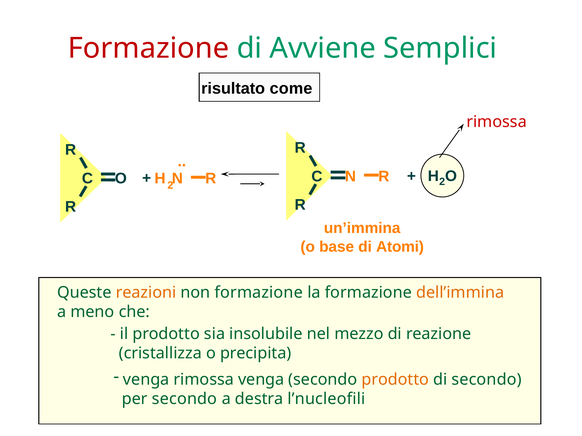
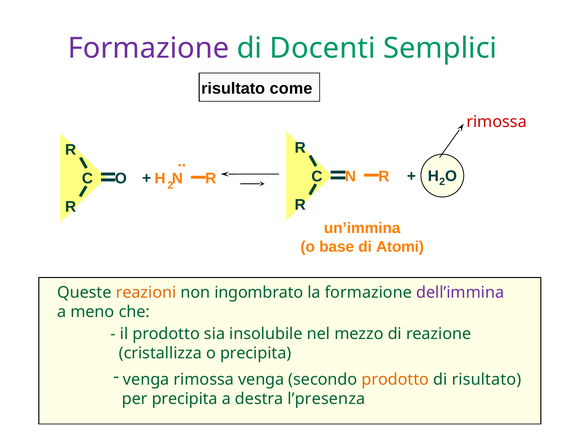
Formazione colour: red -> purple (148, 48)
Avviene: Avviene -> Docenti (323, 48)
non formazione: formazione -> ingombrato (259, 293)
dell’immina colour: orange -> purple (460, 293)
di secondo: secondo -> risultato (487, 380)
per secondo: secondo -> precipita (185, 399)
l’nucleofili: l’nucleofili -> l’presenza (326, 399)
